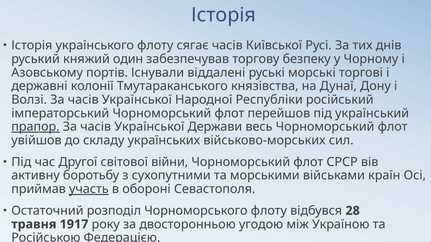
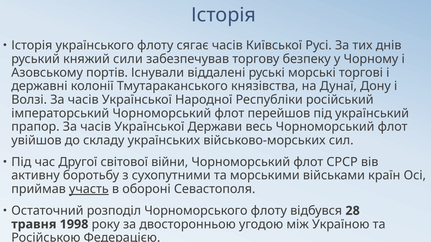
один: один -> сили (128, 59)
прапор underline: present -> none (35, 127)
1917: 1917 -> 1998 (74, 225)
